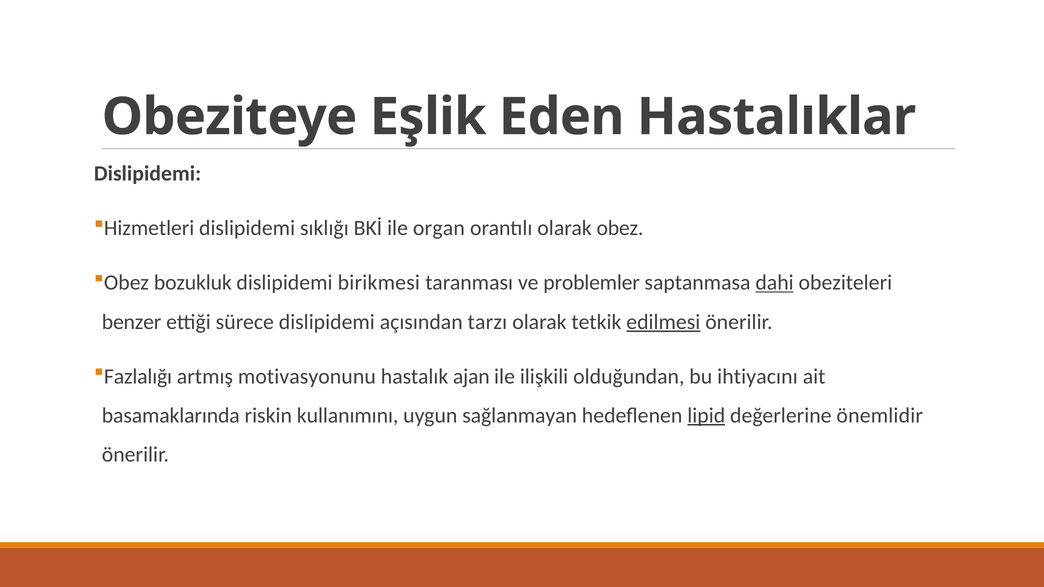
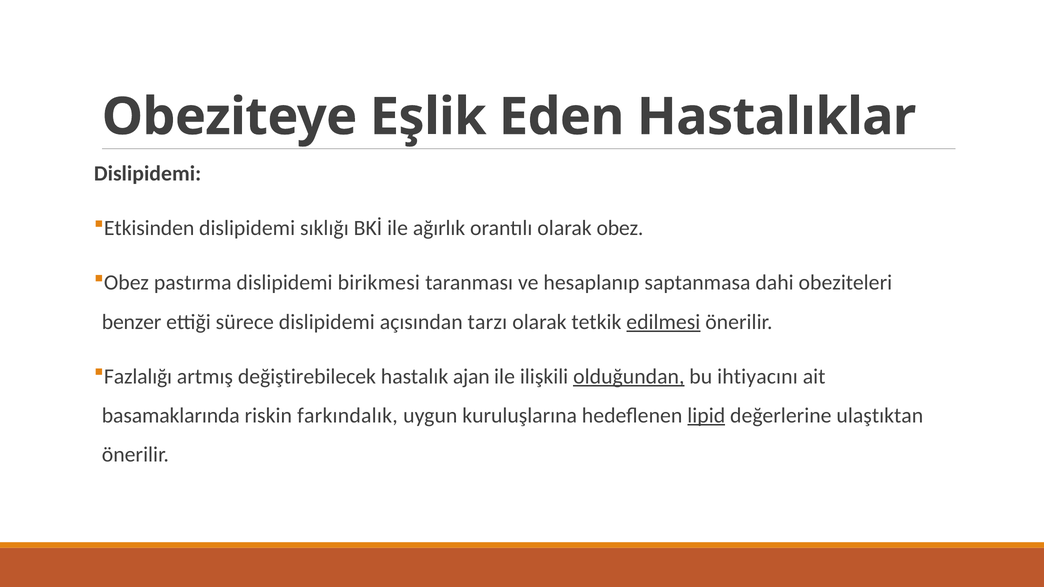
Hizmetleri: Hizmetleri -> Etkisinden (149, 228)
organ: organ -> ağırlık (439, 228)
bozukluk: bozukluk -> pastırma (193, 283)
problemler: problemler -> hesaplanıp (591, 283)
dahi underline: present -> none (775, 283)
motivasyonunu: motivasyonunu -> değiştirebilecek (307, 376)
olduğundan underline: none -> present (629, 376)
kullanımını: kullanımını -> farkındalık (347, 416)
sağlanmayan: sağlanmayan -> kuruluşlarına (520, 416)
önemlidir: önemlidir -> ulaştıktan (880, 416)
